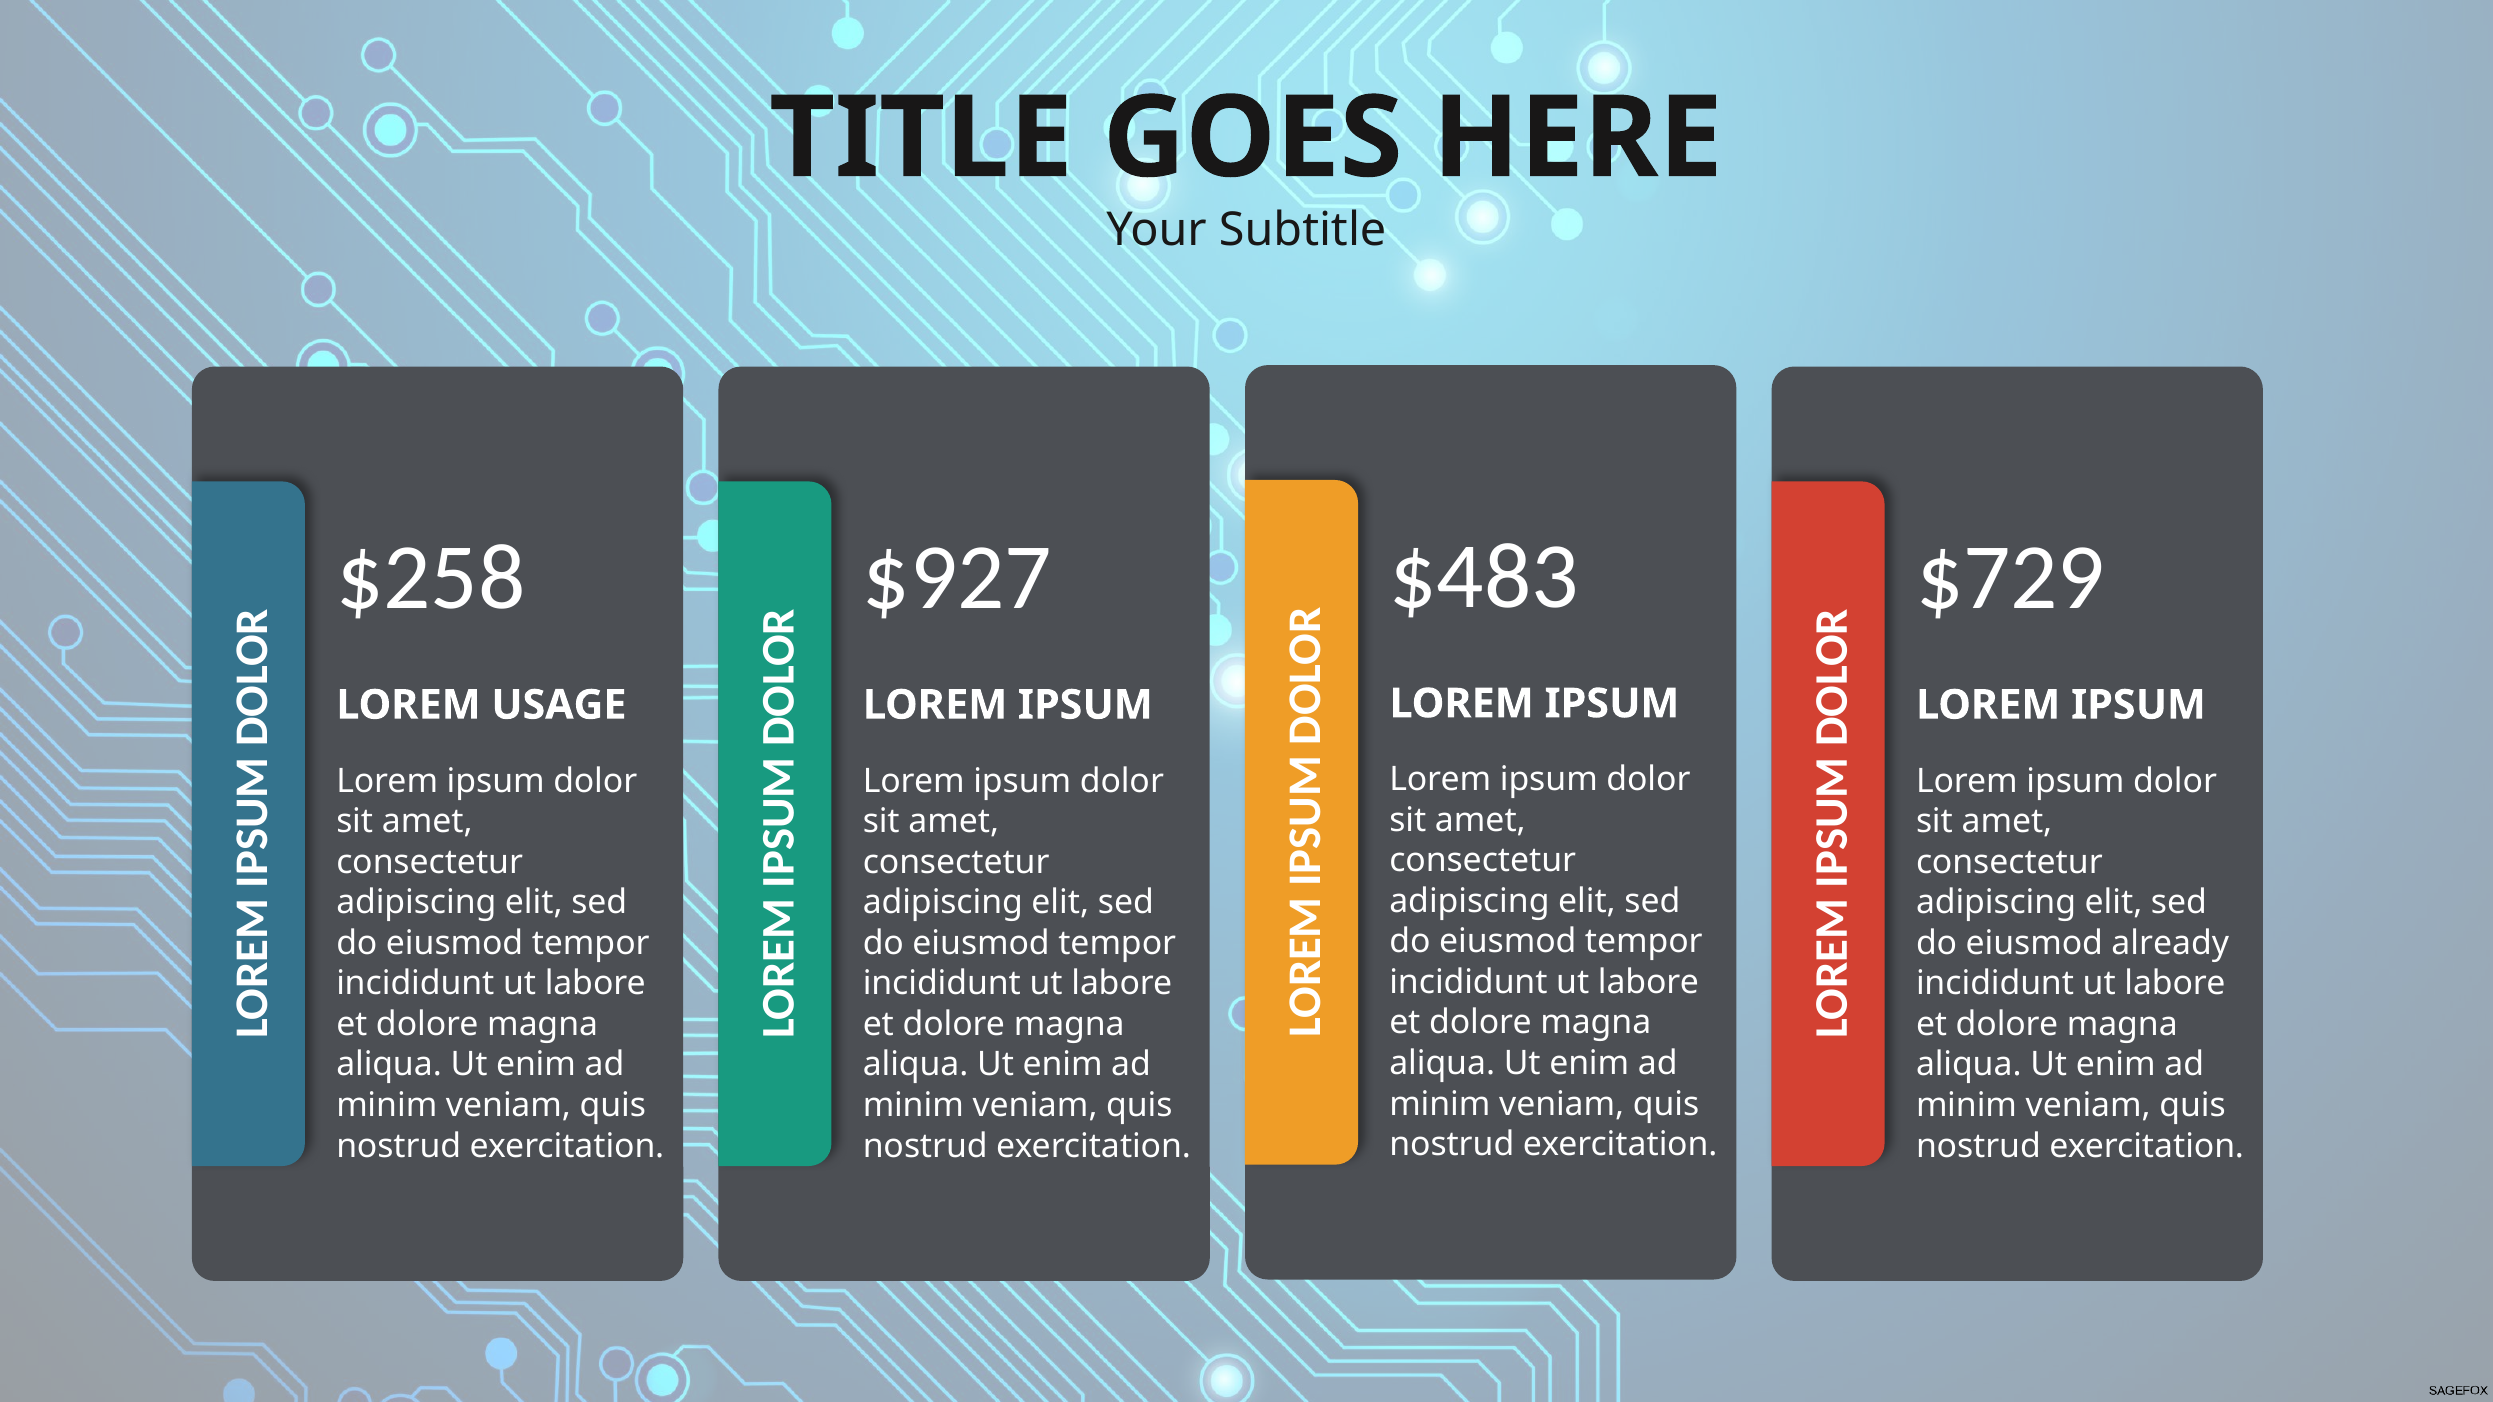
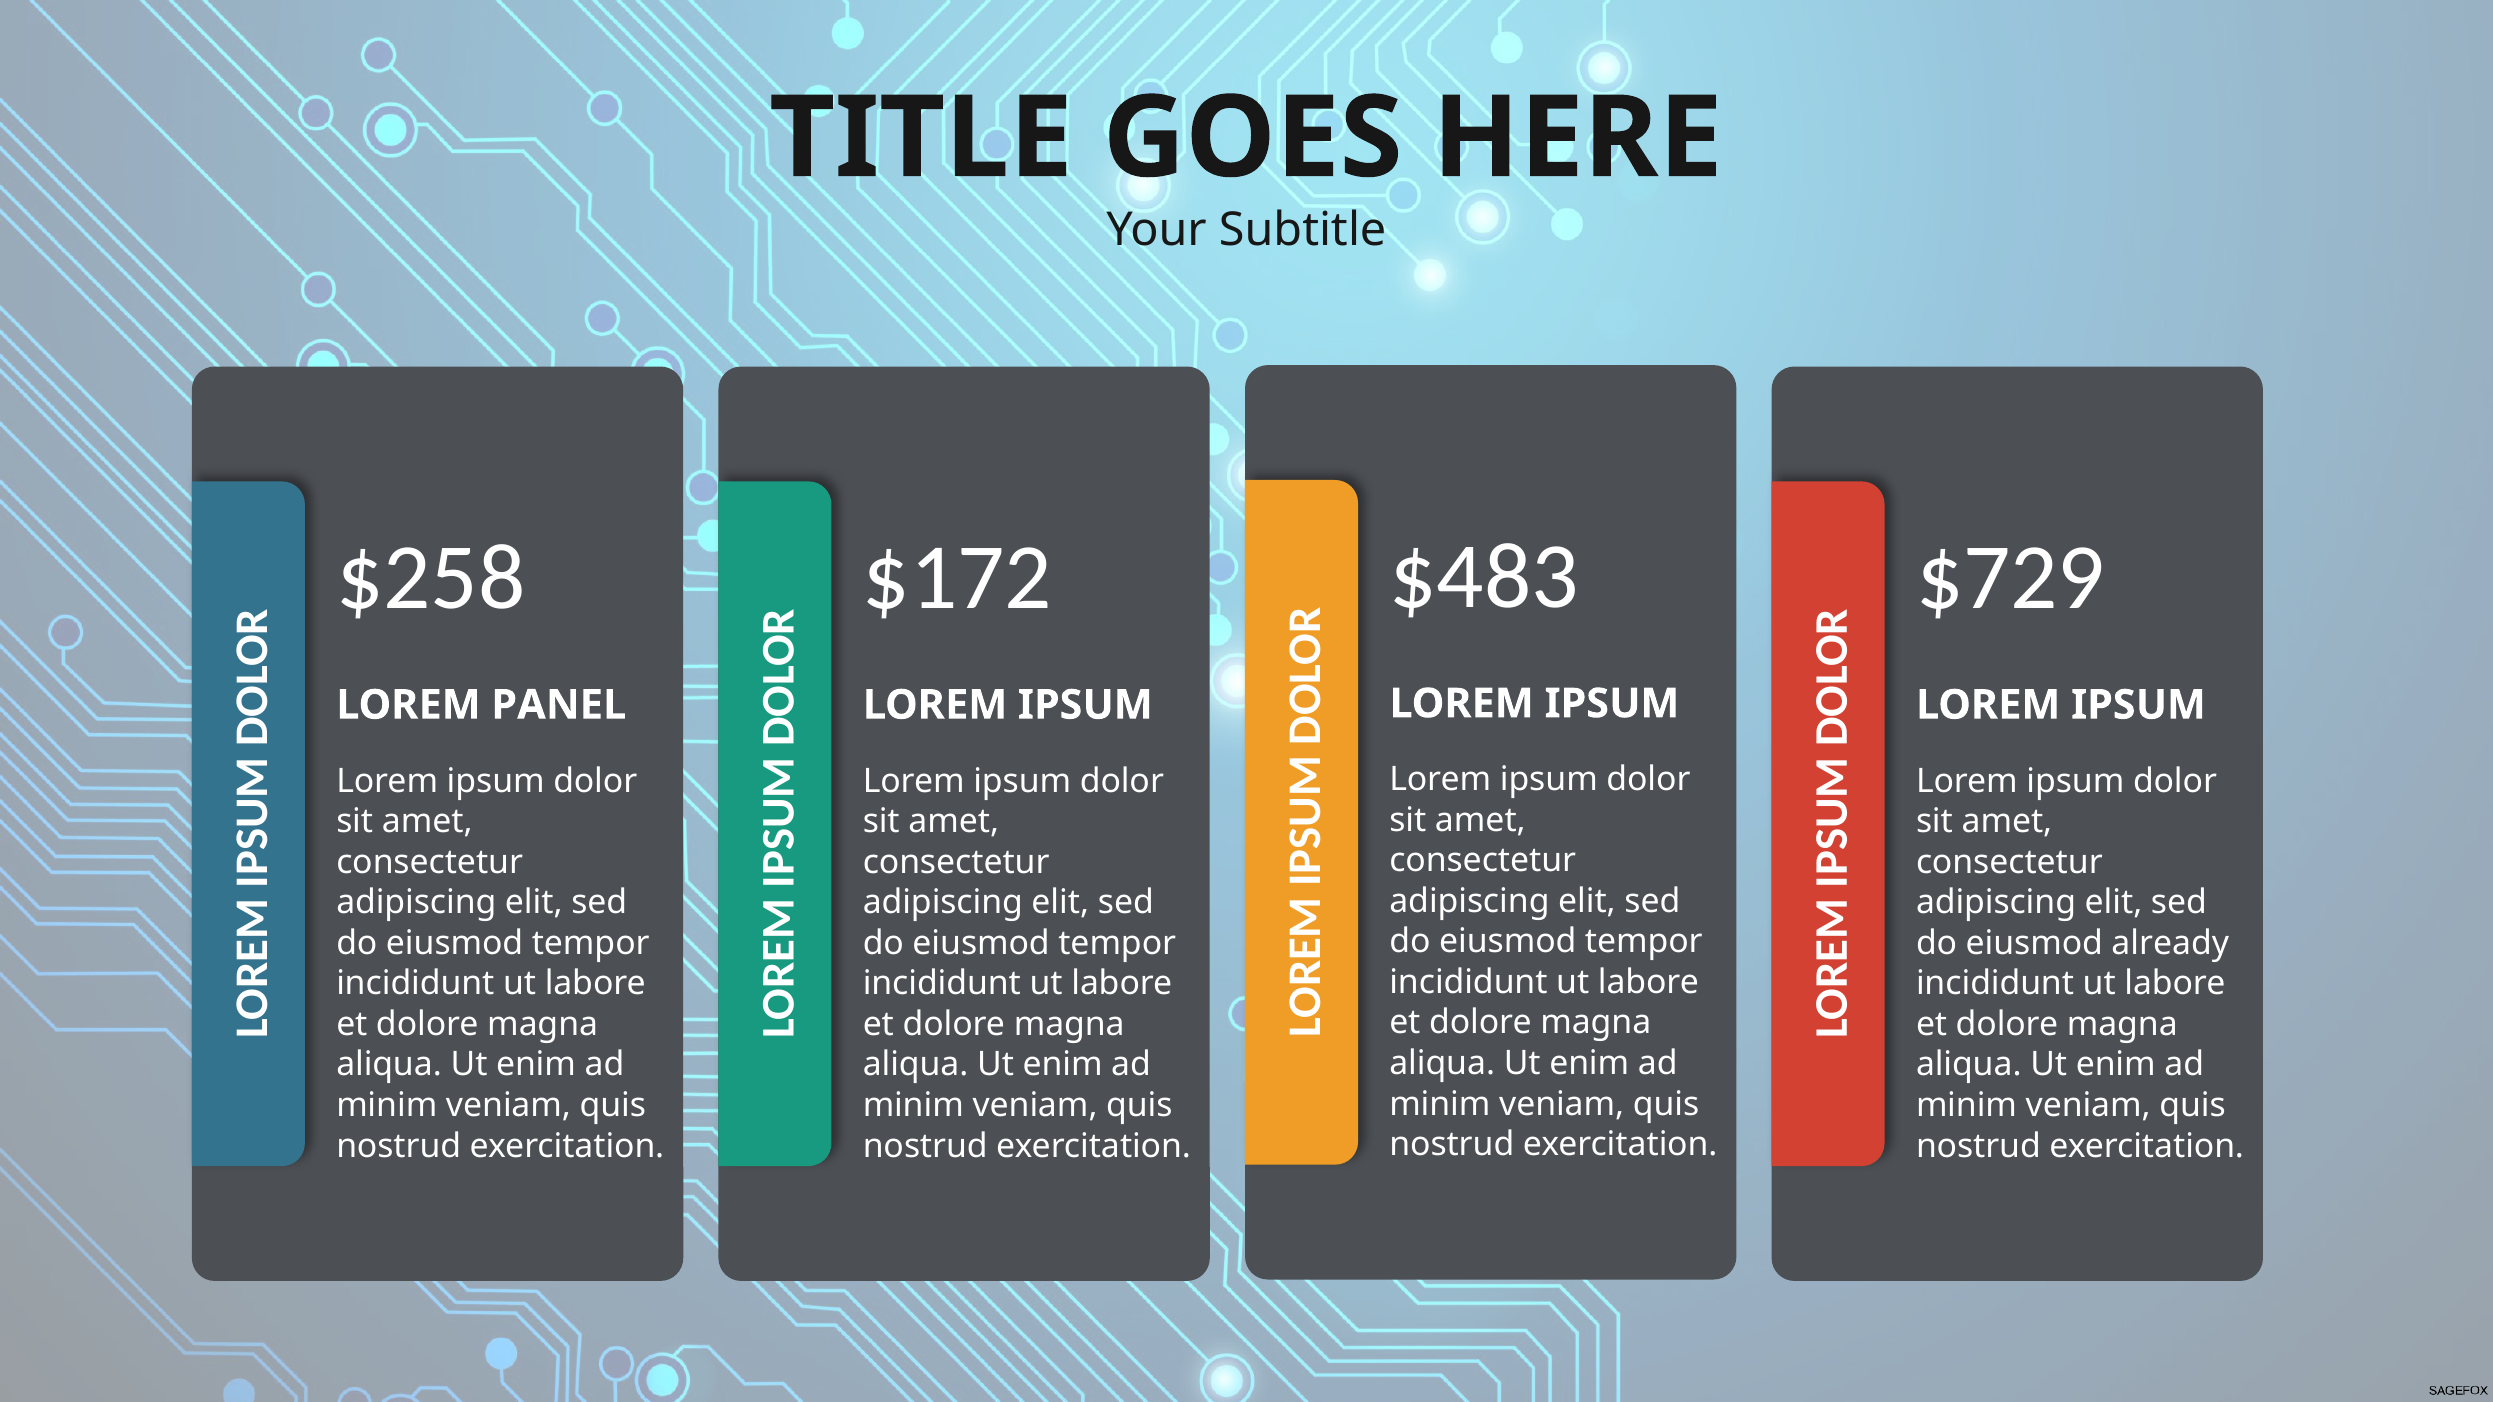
$927: $927 -> $172 (957, 578)
USAGE: USAGE -> PANEL (559, 705)
